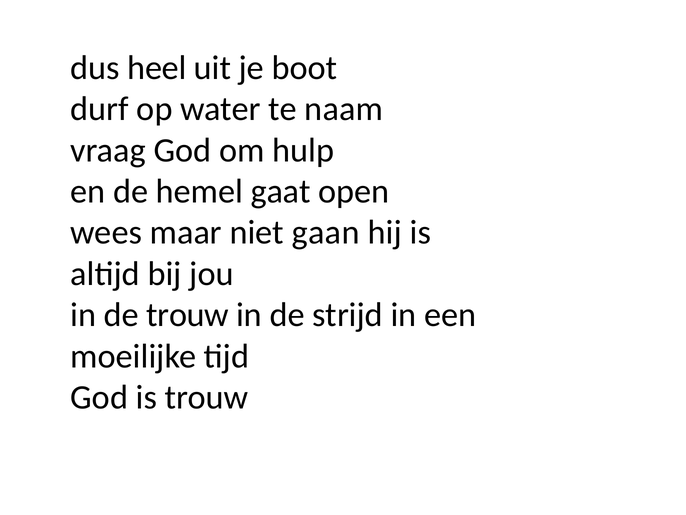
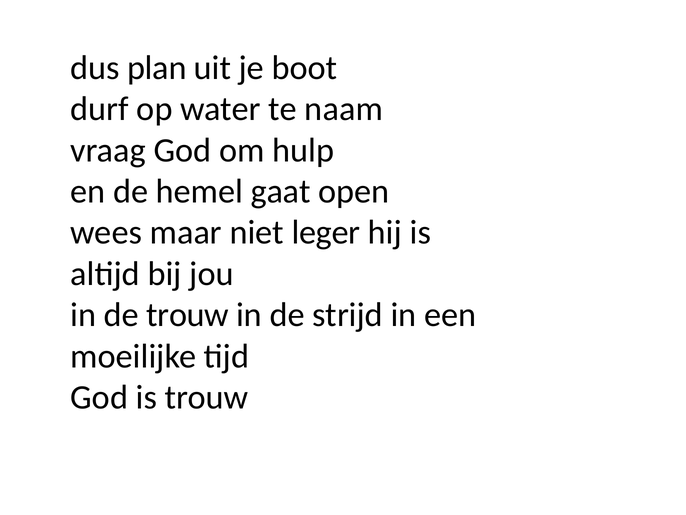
heel: heel -> plan (157, 68)
gaan: gaan -> leger (326, 232)
